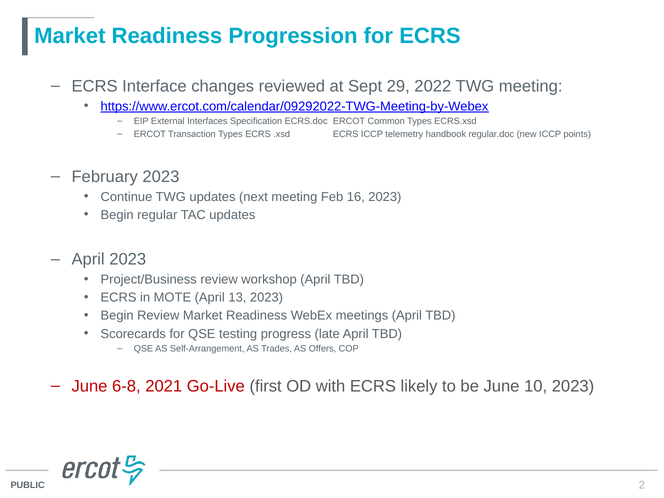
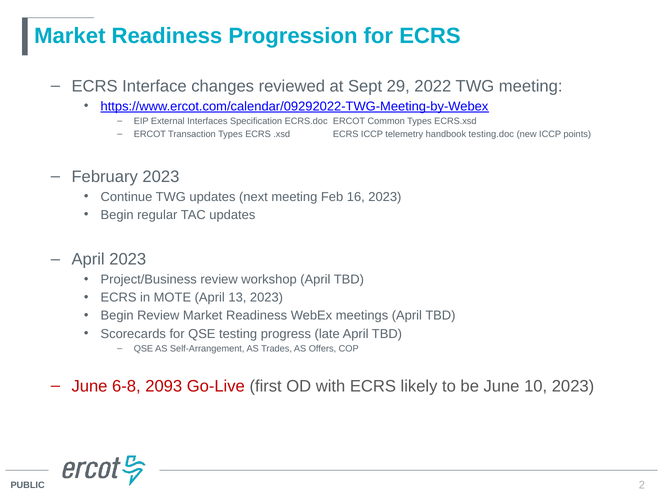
regular.doc: regular.doc -> testing.doc (491, 134)
2021: 2021 -> 2093 (164, 386)
